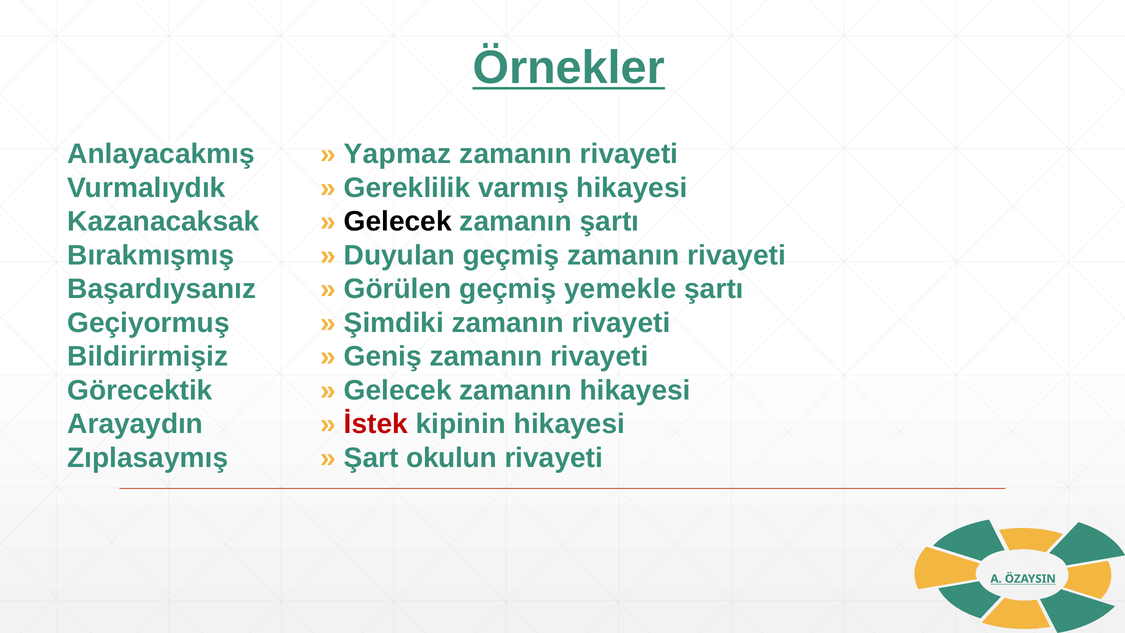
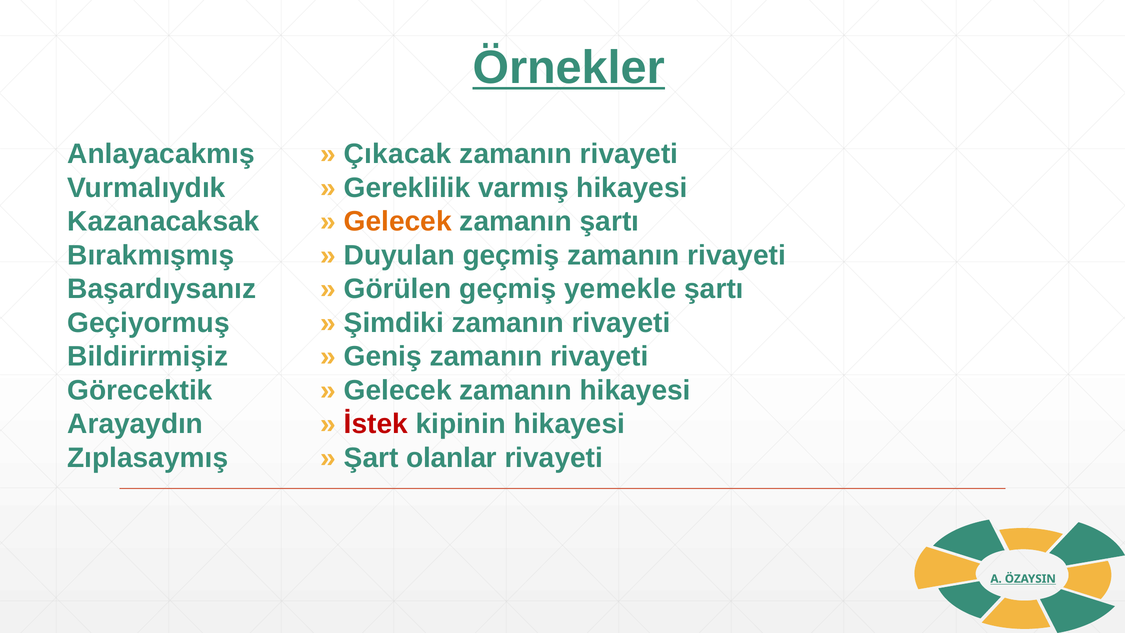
Yapmaz: Yapmaz -> Çıkacak (398, 154)
Gelecek colour: black -> orange (398, 222)
okulun: okulun -> olanlar (452, 458)
